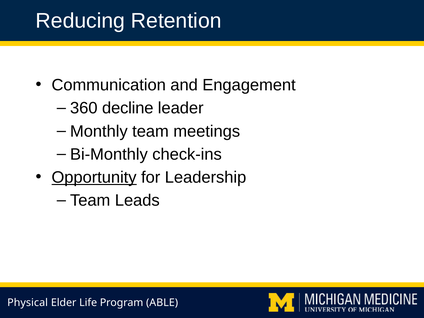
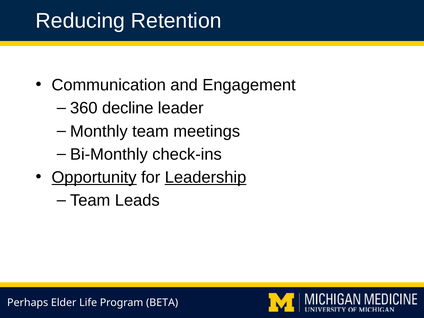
Leadership underline: none -> present (206, 177)
Physical: Physical -> Perhaps (28, 303)
ABLE: ABLE -> BETA (162, 303)
